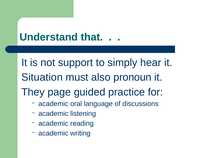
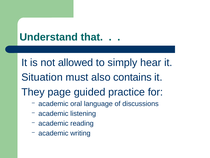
support: support -> allowed (76, 62)
pronoun: pronoun -> contains (132, 77)
